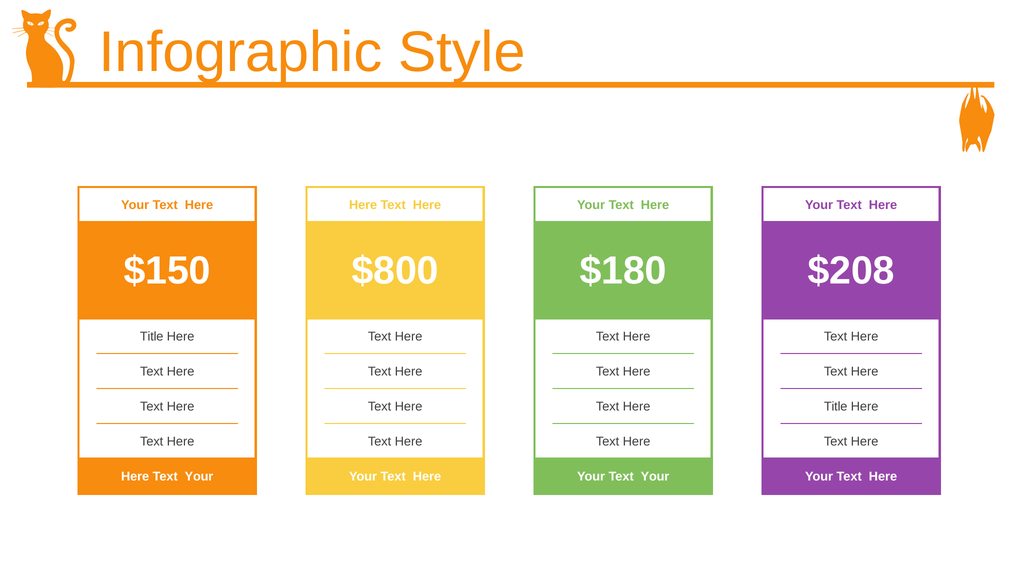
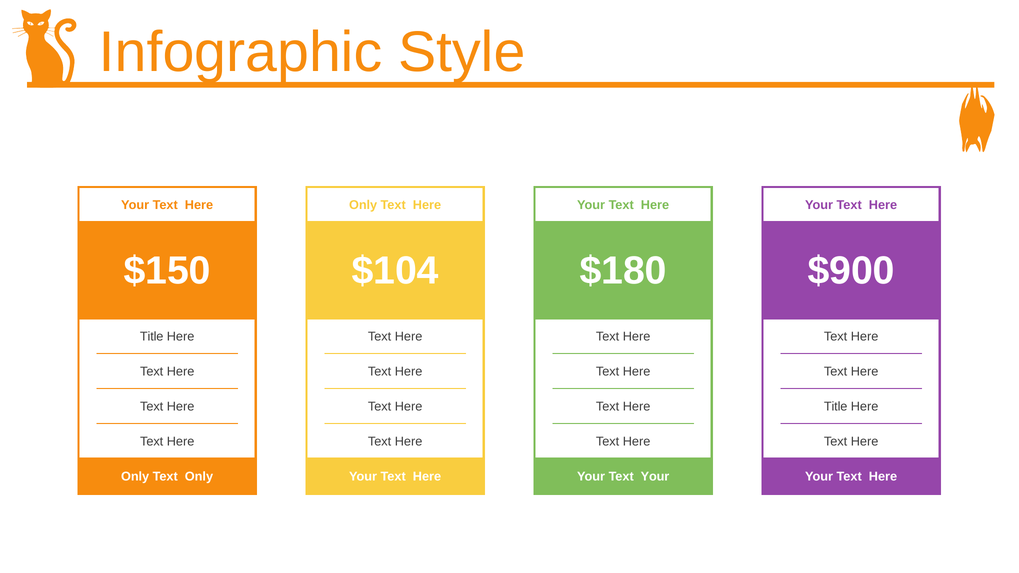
Here: Here -> Only (363, 205)
$800: $800 -> $104 (395, 271)
$208: $208 -> $900 (851, 271)
Here: Here -> Only (135, 477)
Your: Your -> Only (199, 477)
